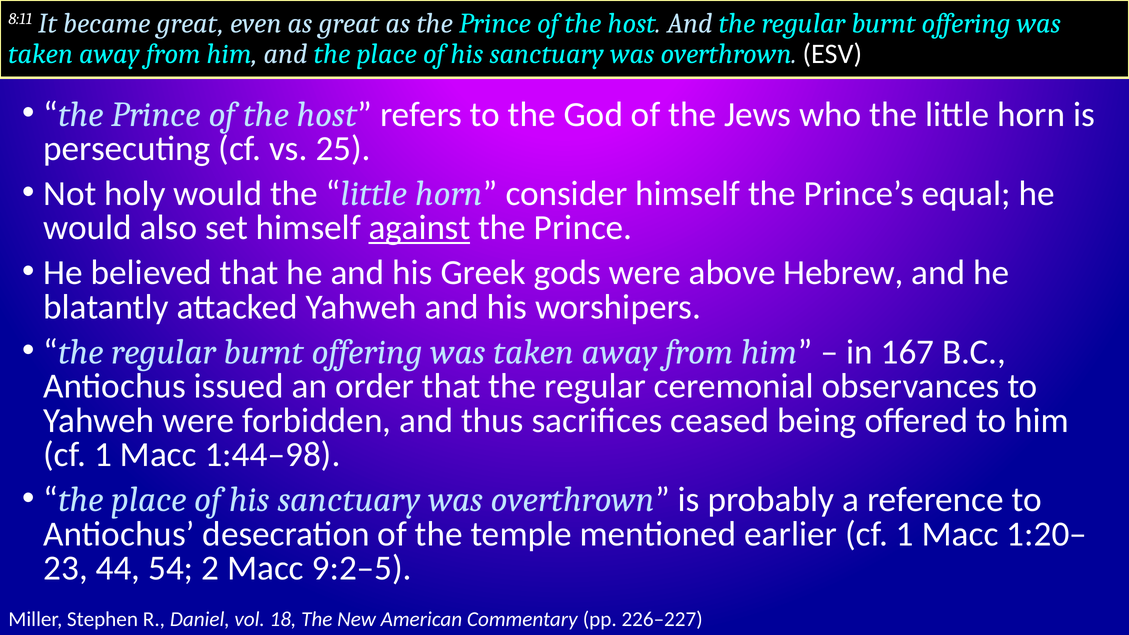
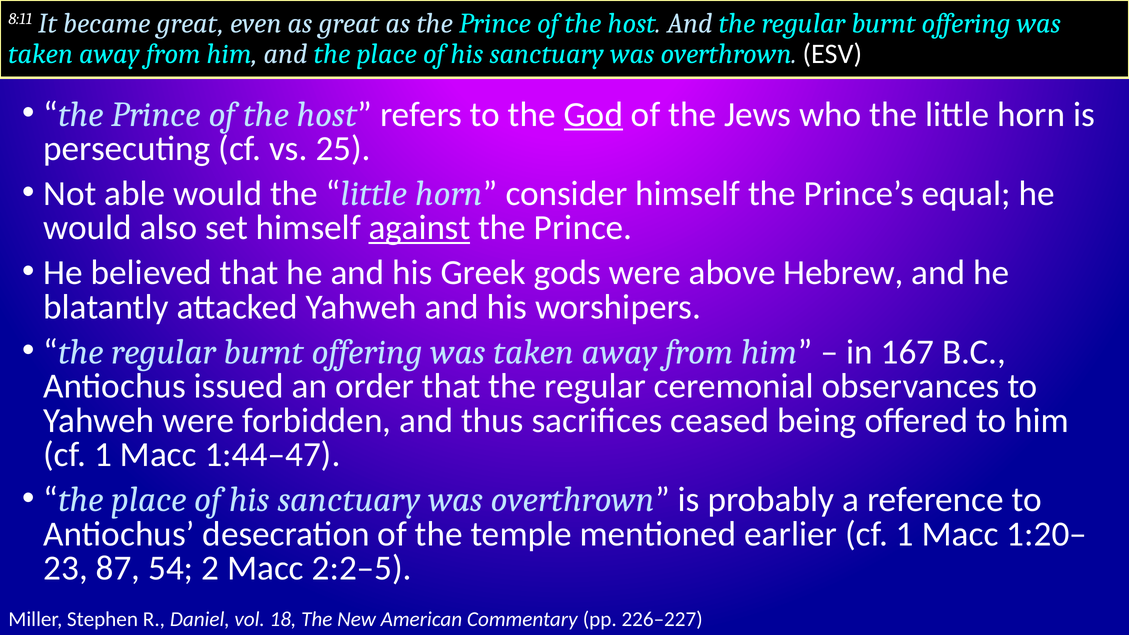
God underline: none -> present (593, 114)
holy: holy -> able (135, 194)
1:44–98: 1:44–98 -> 1:44–47 (273, 455)
44: 44 -> 87 (118, 568)
9:2–5: 9:2–5 -> 2:2–5 (362, 568)
